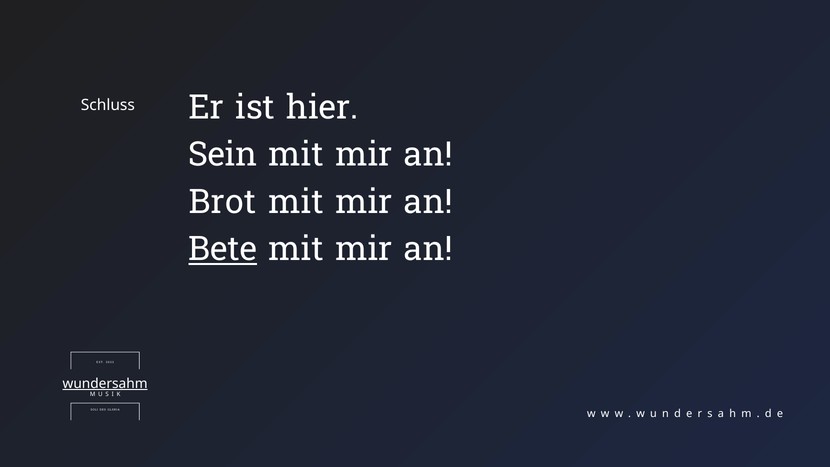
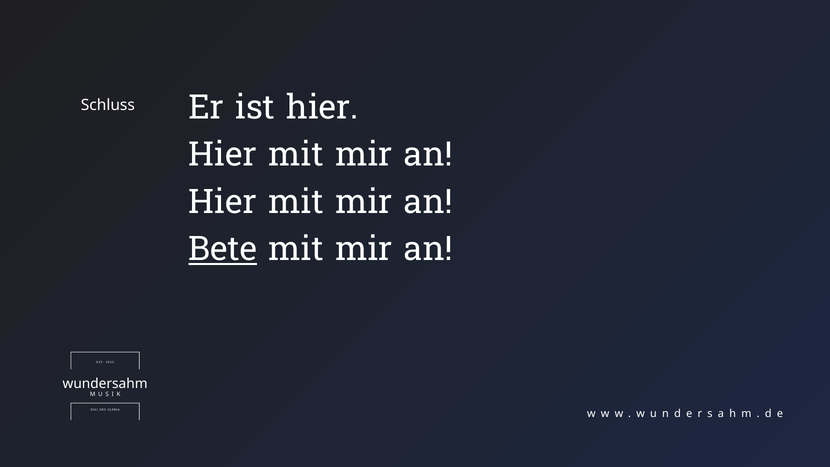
Sein: Sein -> Hier (223, 155)
Brot: Brot -> Hier (223, 202)
wundersahm underline: present -> none (105, 384)
